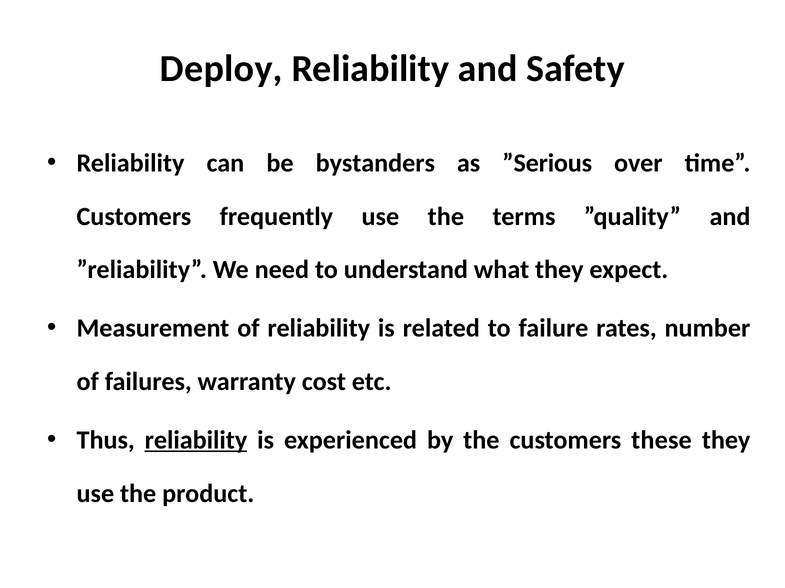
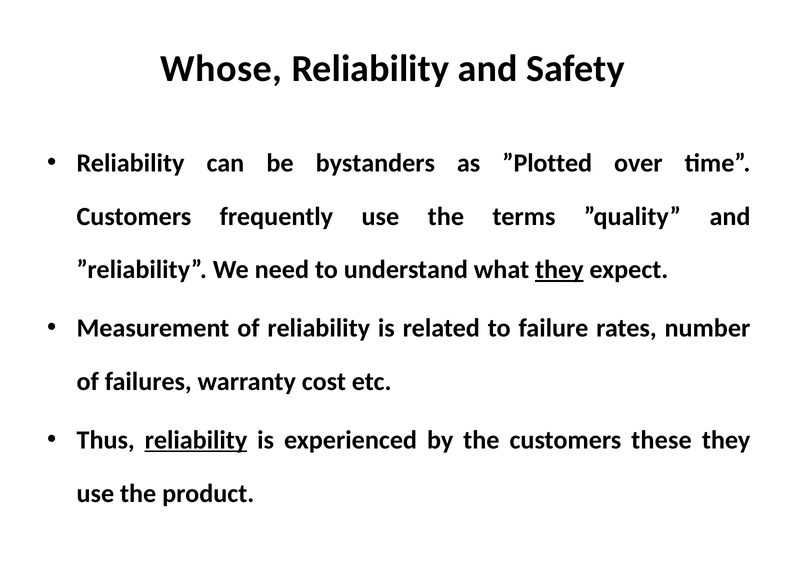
Deploy: Deploy -> Whose (221, 69)
”Serious: ”Serious -> ”Plotted (547, 163)
they underline: none -> present (559, 270)
